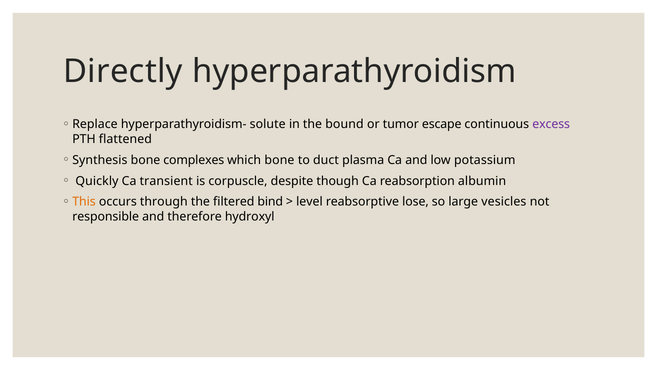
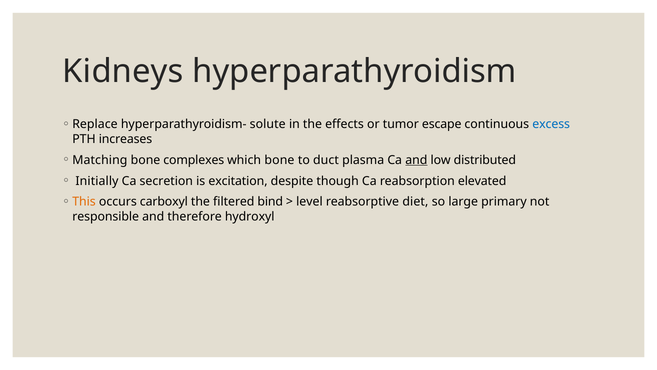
Directly: Directly -> Kidneys (123, 71)
bound: bound -> effects (344, 124)
excess colour: purple -> blue (551, 124)
flattened: flattened -> increases (126, 139)
Synthesis: Synthesis -> Matching (100, 160)
and underline: none -> present (416, 160)
potassium: potassium -> distributed (485, 160)
Quickly: Quickly -> Initially (97, 181)
transient: transient -> secretion (166, 181)
corpuscle: corpuscle -> excitation (238, 181)
albumin: albumin -> elevated (482, 181)
through: through -> carboxyl (164, 202)
lose: lose -> diet (415, 202)
vesicles: vesicles -> primary (504, 202)
